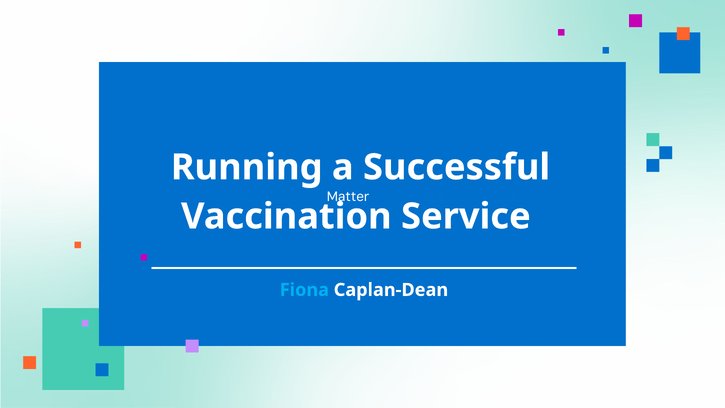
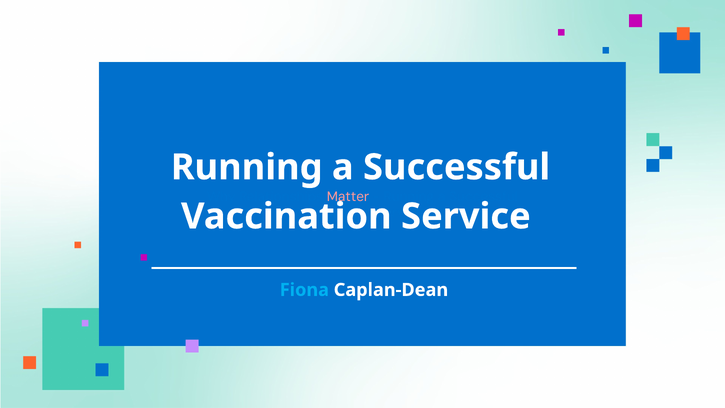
Matter colour: white -> pink (348, 197)
